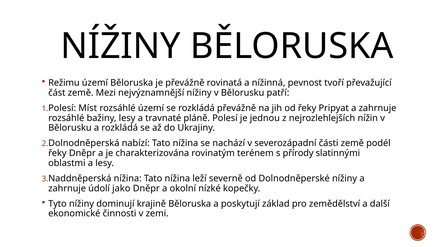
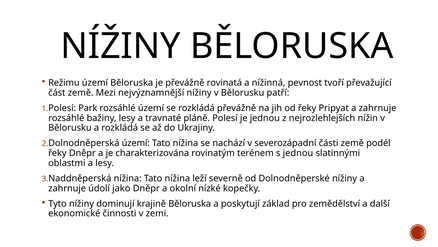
Míst: Míst -> Park (88, 108)
nabízí: nabízí -> území (136, 143)
s přírody: přírody -> jednou (298, 153)
